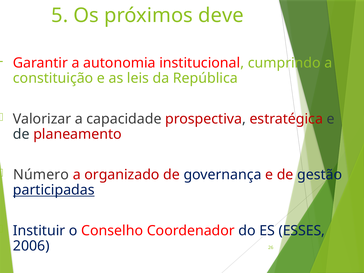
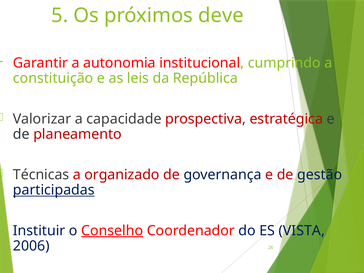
Número: Número -> Técnicas (41, 175)
Conselho underline: none -> present (112, 231)
ESSES: ESSES -> VISTA (302, 231)
